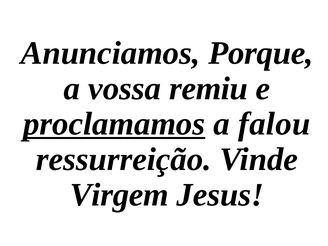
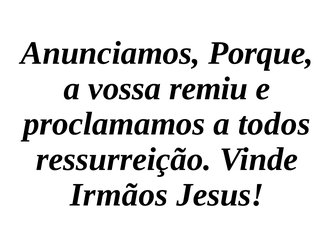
proclamamos underline: present -> none (114, 124)
falou: falou -> todos (274, 124)
Virgem: Virgem -> Irmãos (119, 195)
